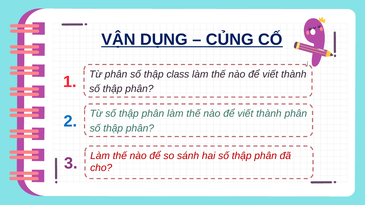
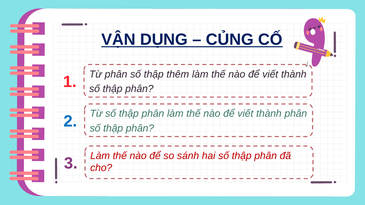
class: class -> thêm (178, 74)
